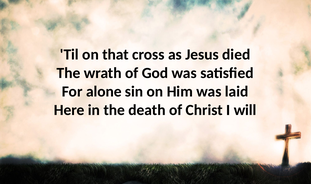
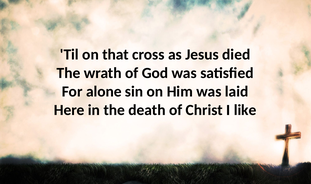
will: will -> like (245, 110)
